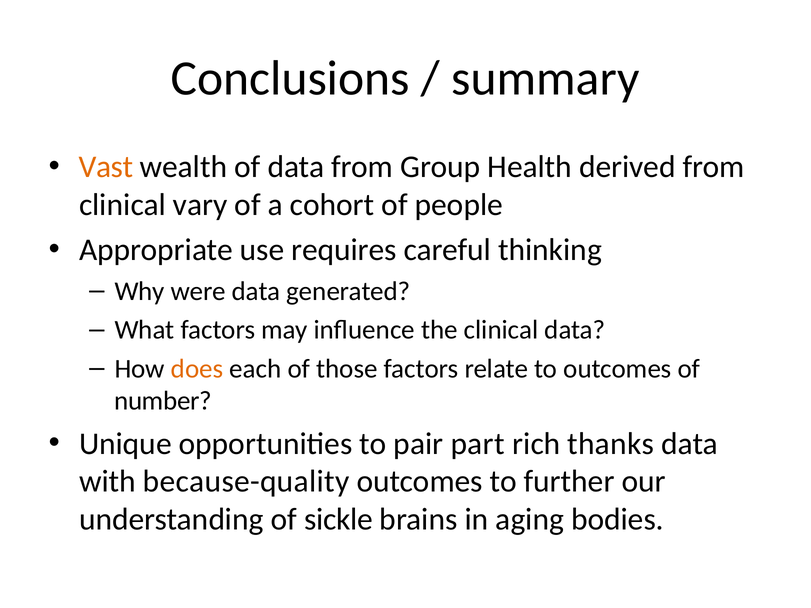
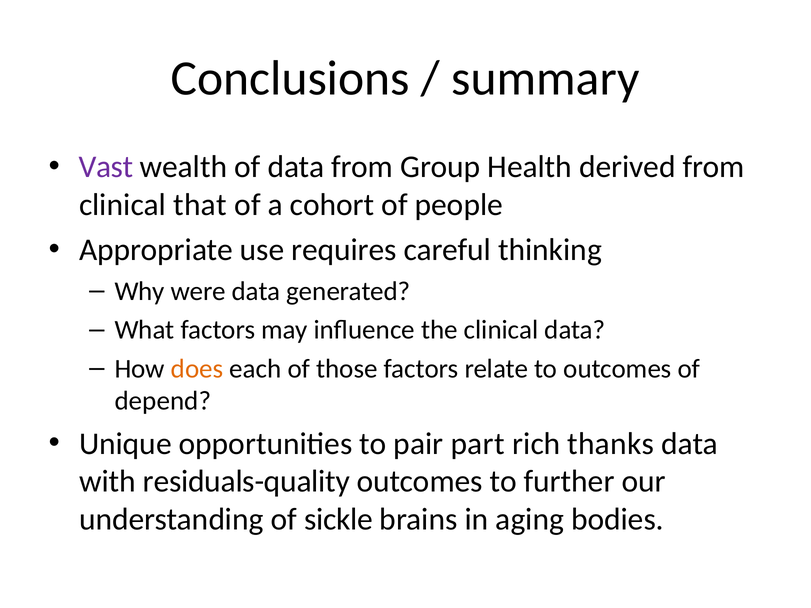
Vast colour: orange -> purple (106, 167)
vary: vary -> that (200, 205)
number: number -> depend (163, 401)
because-quality: because-quality -> residuals-quality (246, 482)
